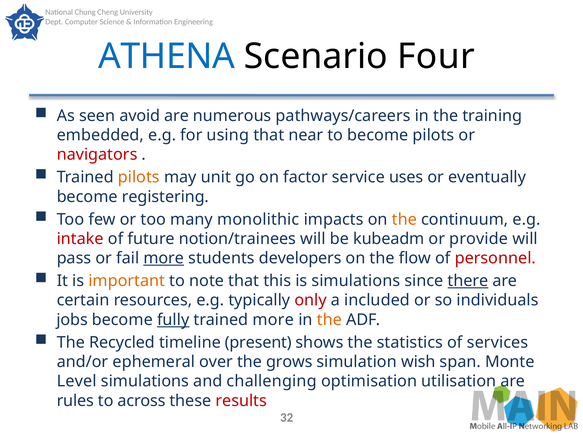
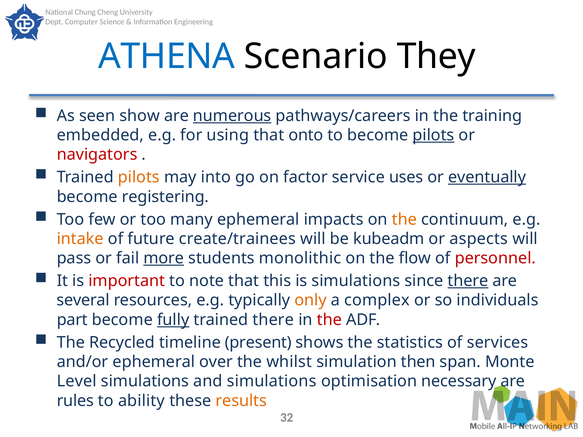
Four: Four -> They (436, 56)
avoid: avoid -> show (140, 116)
numerous underline: none -> present (232, 116)
near: near -> onto (306, 135)
pilots underline: none -> present (433, 135)
unit: unit -> into (216, 177)
eventually underline: none -> present (487, 177)
many monolithic: monolithic -> ephemeral (258, 219)
intake colour: red -> orange (80, 239)
notion/trainees: notion/trainees -> create/trainees (237, 239)
provide: provide -> aspects (479, 239)
developers: developers -> monolithic (300, 258)
important colour: orange -> red (127, 281)
certain: certain -> several (83, 300)
only colour: red -> orange (311, 300)
included: included -> complex (377, 300)
jobs: jobs -> part (72, 320)
trained more: more -> there (273, 320)
the colour: orange -> red (329, 320)
grows: grows -> whilst (289, 362)
wish: wish -> then (418, 362)
and challenging: challenging -> simulations (272, 381)
utilisation: utilisation -> necessary (459, 381)
across: across -> ability (141, 401)
results colour: red -> orange (241, 401)
